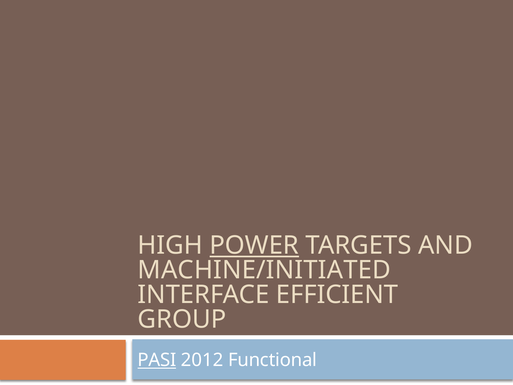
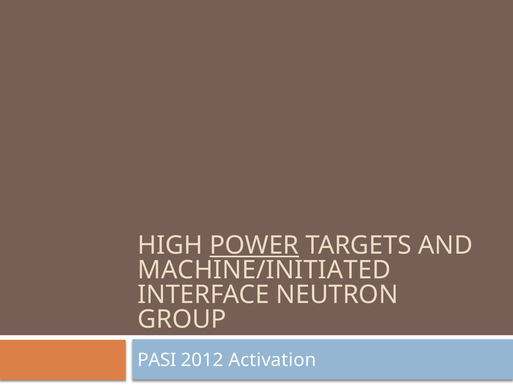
EFFICIENT: EFFICIENT -> NEUTRON (337, 294)
PASI underline: present -> none (157, 360)
Functional: Functional -> Activation (272, 360)
